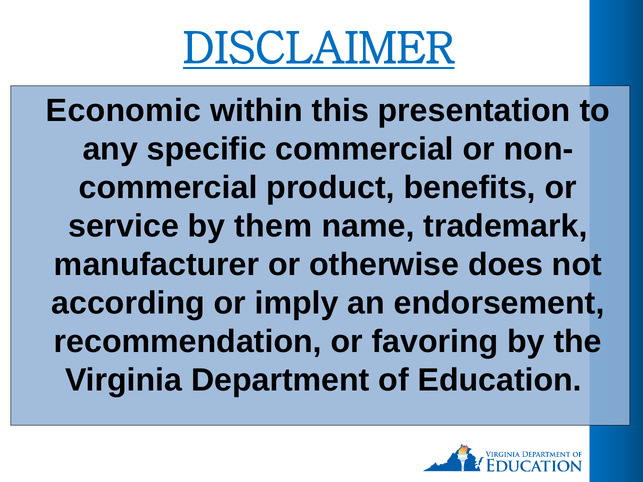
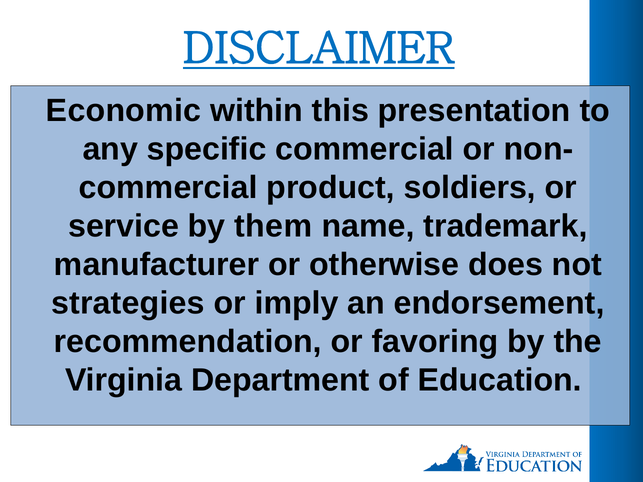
benefits: benefits -> soldiers (470, 188)
according: according -> strategies (128, 303)
